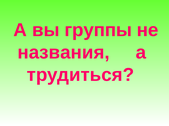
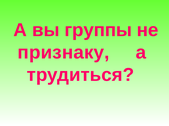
названия: названия -> признаку (63, 53)
